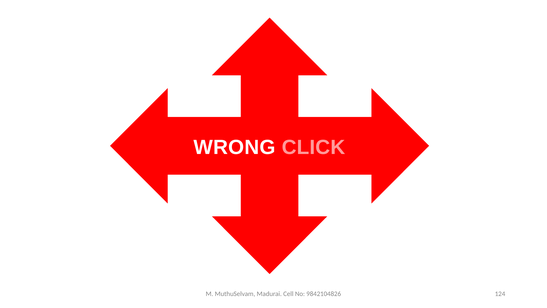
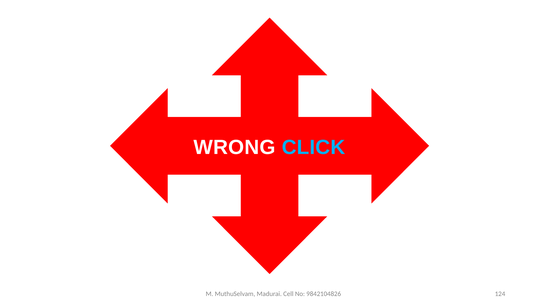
CLICK colour: pink -> light blue (313, 147)
